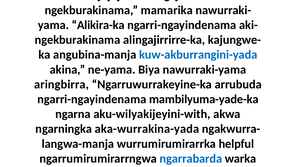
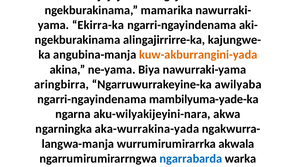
Alikira-ka: Alikira-ka -> Ekirra-ka (98, 25)
kuw-akburrangini-yada colour: blue -> orange (198, 55)
Ngarruwurrakeyine-ka arrubuda: arrubuda -> awilyaba (238, 84)
aku-wilyakijeyini-with: aku-wilyakijeyini-with -> aku-wilyakijeyini-nara (152, 114)
helpful: helpful -> akwala (236, 143)
